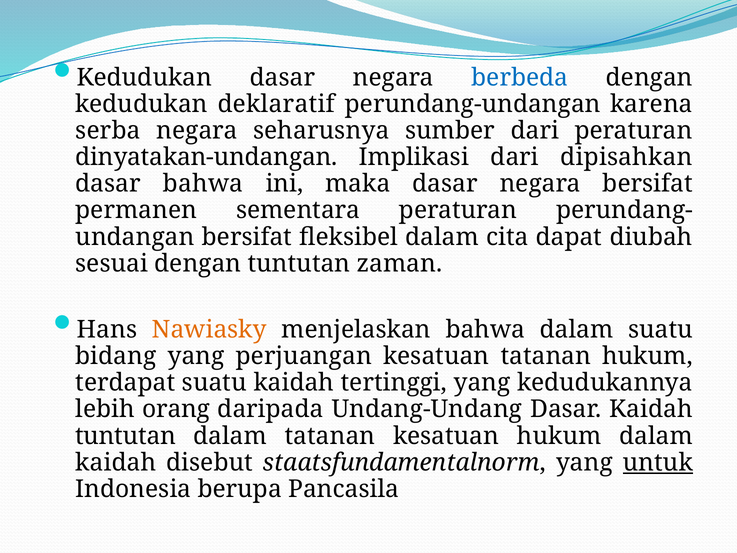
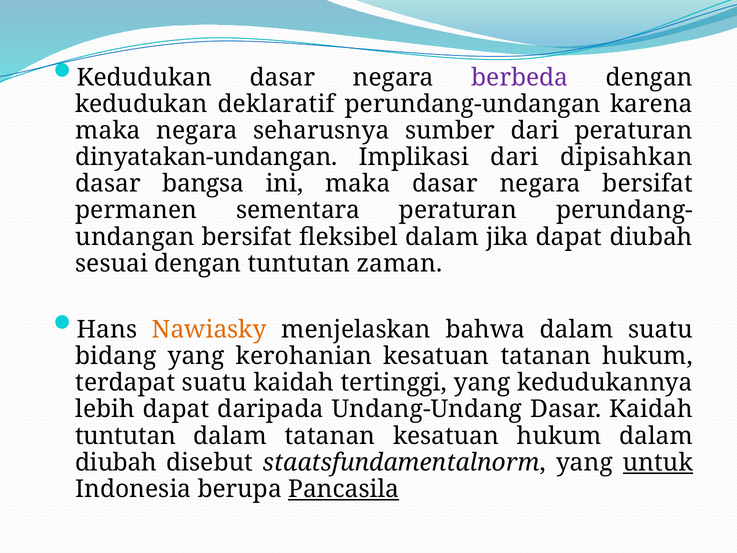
berbeda colour: blue -> purple (520, 78)
serba: serba -> maka (108, 131)
dasar bahwa: bahwa -> bangsa (203, 184)
cita: cita -> jika (507, 237)
perjuangan: perjuangan -> kerohanian (304, 356)
lebih orang: orang -> dapat (176, 409)
kaidah: kaidah -> diubah (116, 462)
Pancasila underline: none -> present (344, 489)
